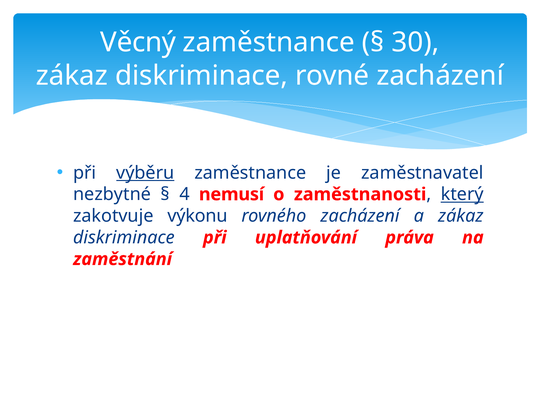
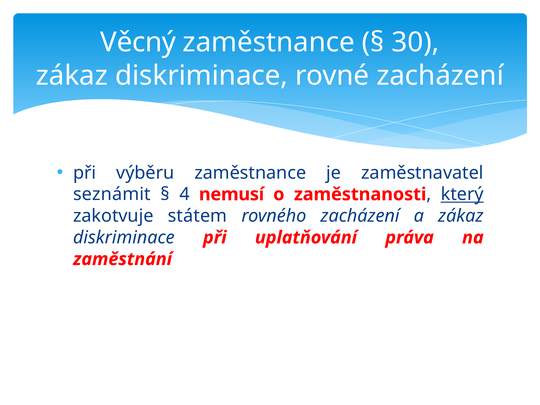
výběru underline: present -> none (145, 173)
nezbytné: nezbytné -> seznámit (112, 194)
výkonu: výkonu -> státem (197, 216)
